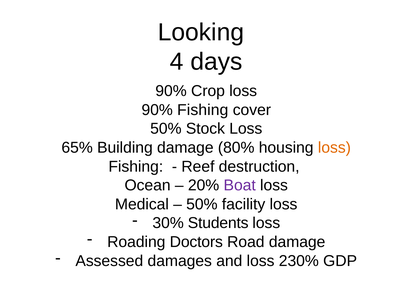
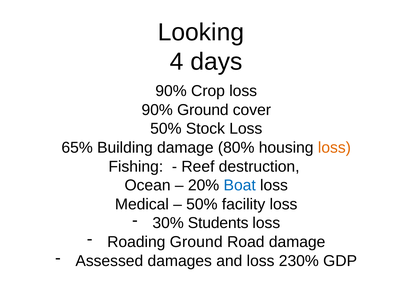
90% Fishing: Fishing -> Ground (203, 110)
Boat colour: purple -> blue (240, 185)
Roading Doctors: Doctors -> Ground (196, 241)
